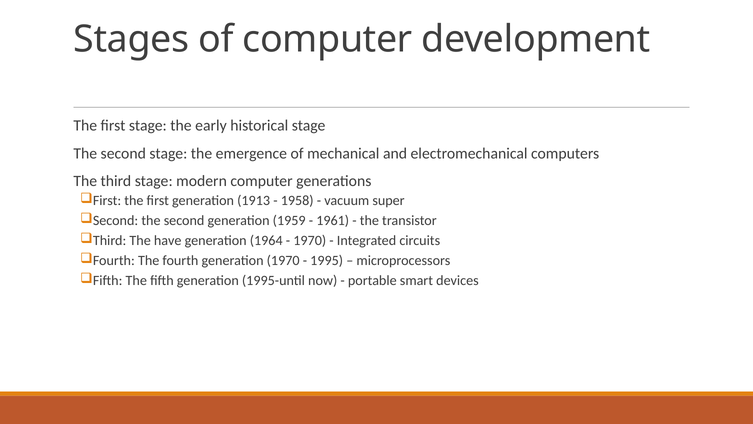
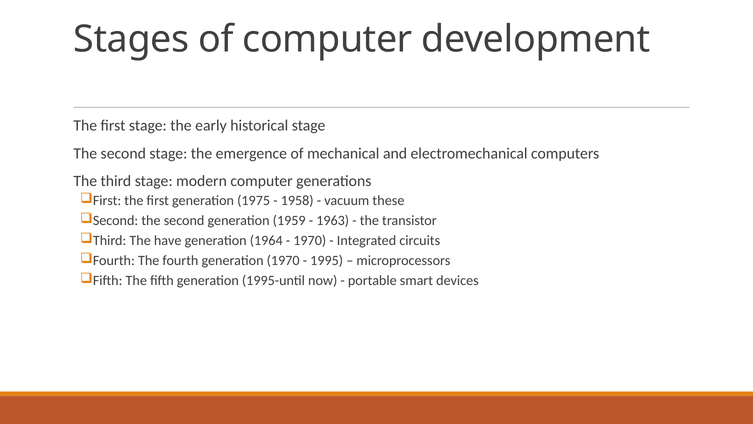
1913: 1913 -> 1975 (254, 200)
super: super -> these (388, 200)
1961: 1961 -> 1963 (333, 220)
